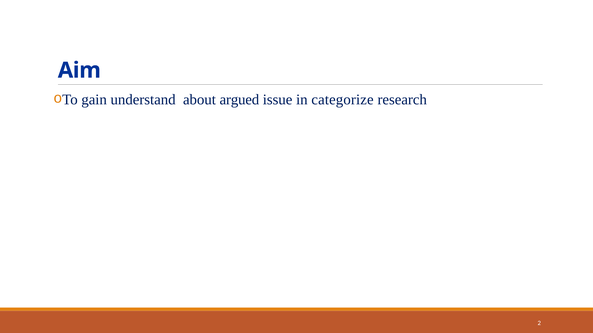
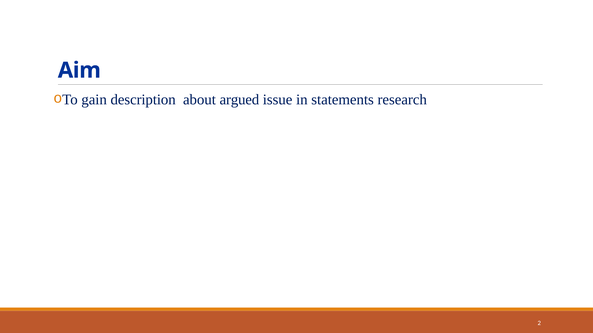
understand: understand -> description (143, 100)
categorize: categorize -> statements (343, 100)
